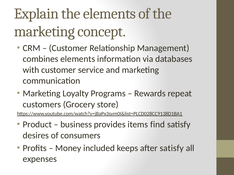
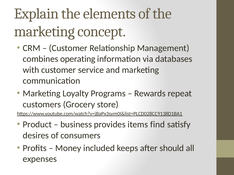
combines elements: elements -> operating (78, 59)
after satisfy: satisfy -> should (172, 148)
